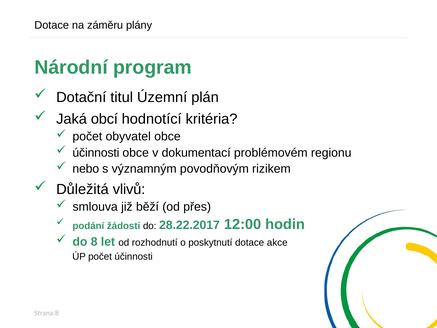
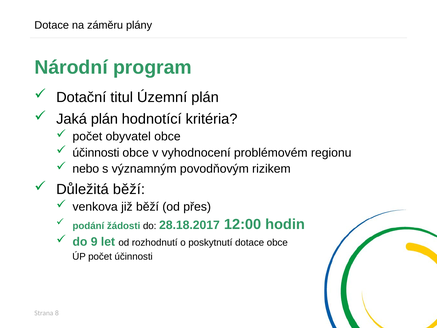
Jaká obcí: obcí -> plán (104, 119)
dokumentací: dokumentací -> vyhodnocení (196, 153)
Důležitá vlivů: vlivů -> běží (129, 189)
smlouva: smlouva -> venkova (95, 207)
28.22.2017: 28.22.2017 -> 28.18.2017 (189, 225)
do 8: 8 -> 9 (94, 242)
dotace akce: akce -> obce (277, 242)
